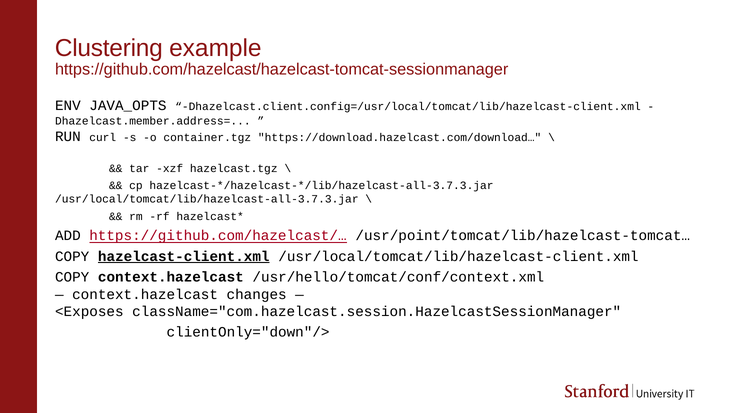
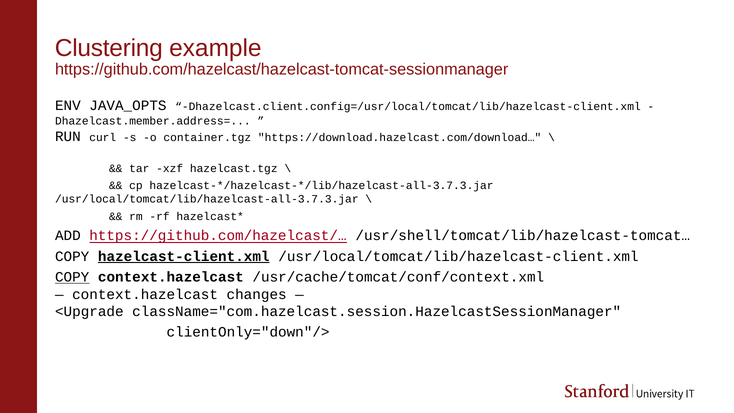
/usr/point/tomcat/lib/hazelcast-tomcat…: /usr/point/tomcat/lib/hazelcast-tomcat… -> /usr/shell/tomcat/lib/hazelcast-tomcat… (523, 235)
COPY underline: none -> present (72, 277)
/usr/hello/tomcat/conf/context.xml: /usr/hello/tomcat/conf/context.xml -> /usr/cache/tomcat/conf/context.xml (398, 277)
<Exposes: <Exposes -> <Upgrade (89, 311)
